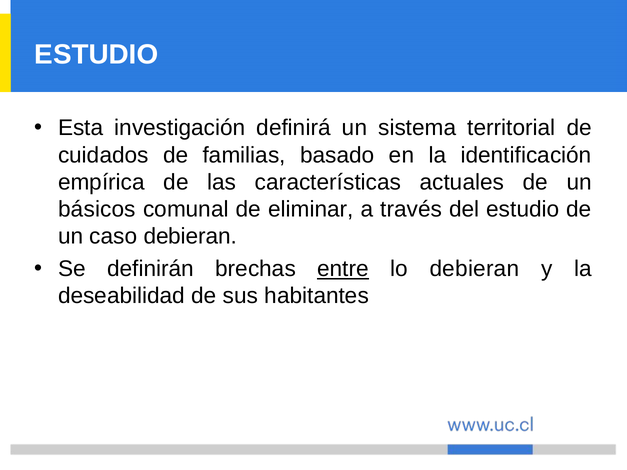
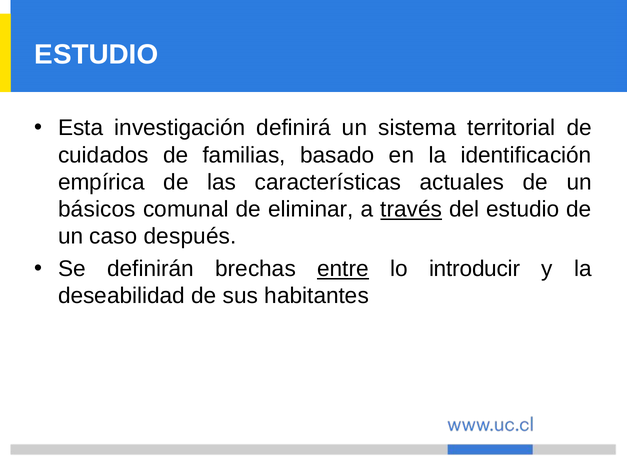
través underline: none -> present (411, 209)
caso debieran: debieran -> después (190, 237)
lo debieran: debieran -> introducir (475, 269)
